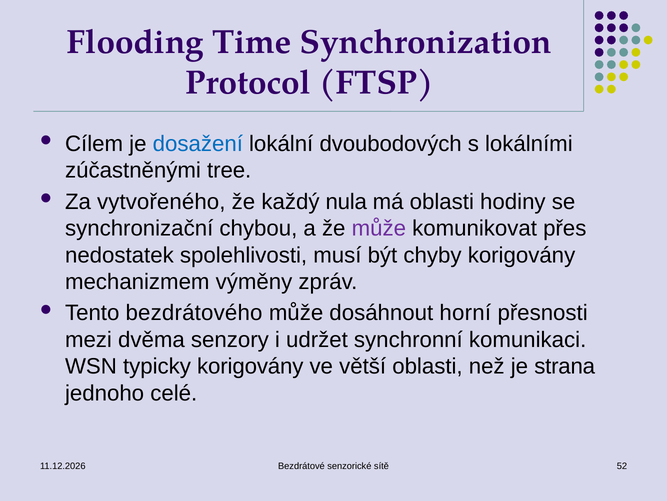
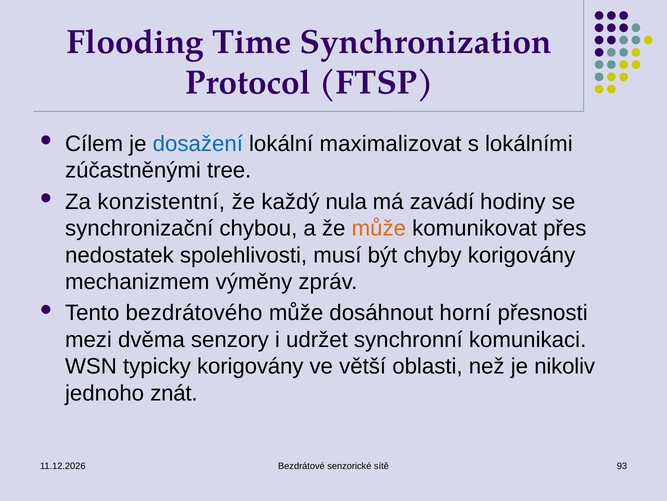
dvoubodových: dvoubodových -> maximalizovat (391, 144)
vytvořeného: vytvořeného -> konzistentní (161, 201)
má oblasti: oblasti -> zavádí (442, 201)
může colour: purple -> orange (379, 228)
strana: strana -> nikoliv (565, 366)
celé: celé -> znát (174, 393)
52: 52 -> 93 (622, 465)
